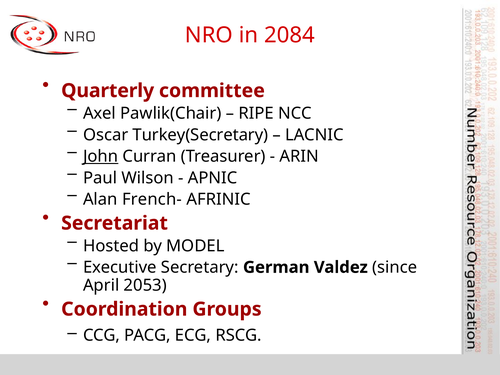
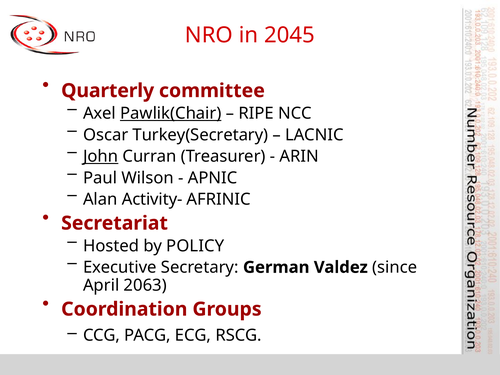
2084: 2084 -> 2045 (289, 35)
Pawlik(Chair underline: none -> present (171, 113)
French-: French- -> Activity- (152, 199)
MODEL: MODEL -> POLICY (195, 246)
2053: 2053 -> 2063 (145, 285)
